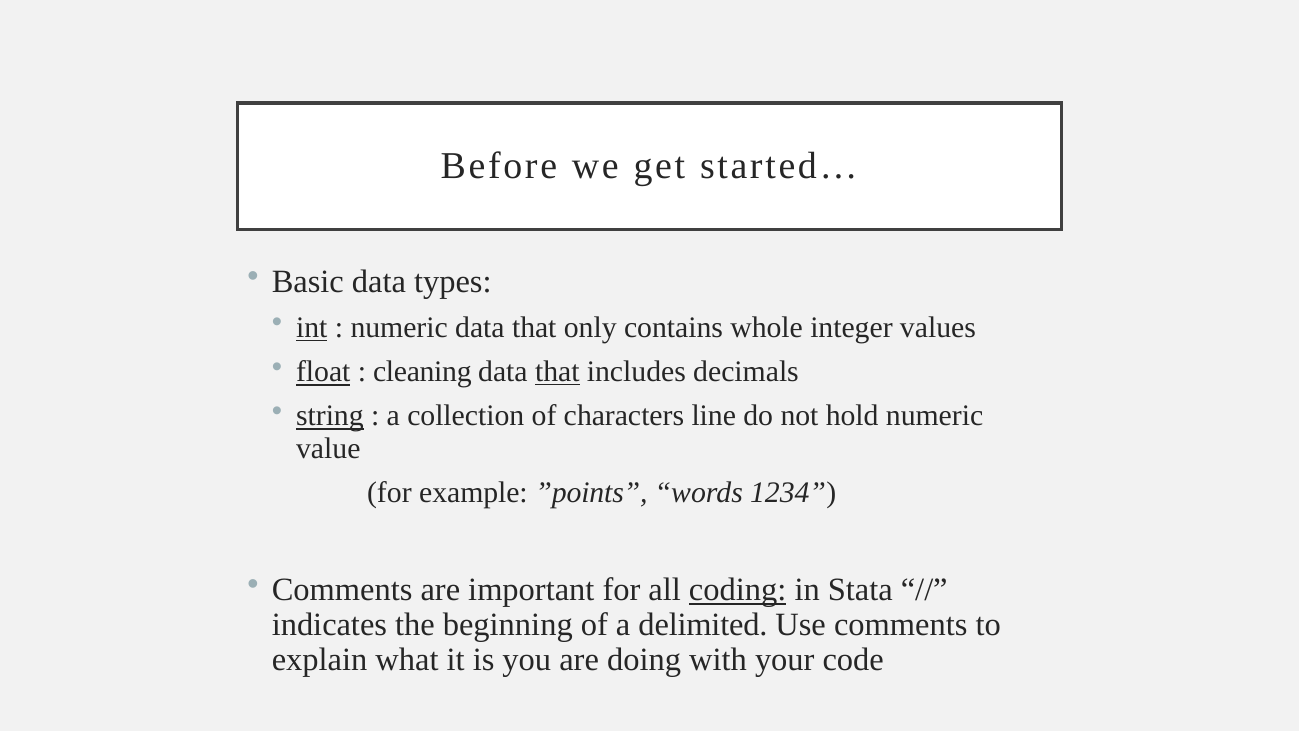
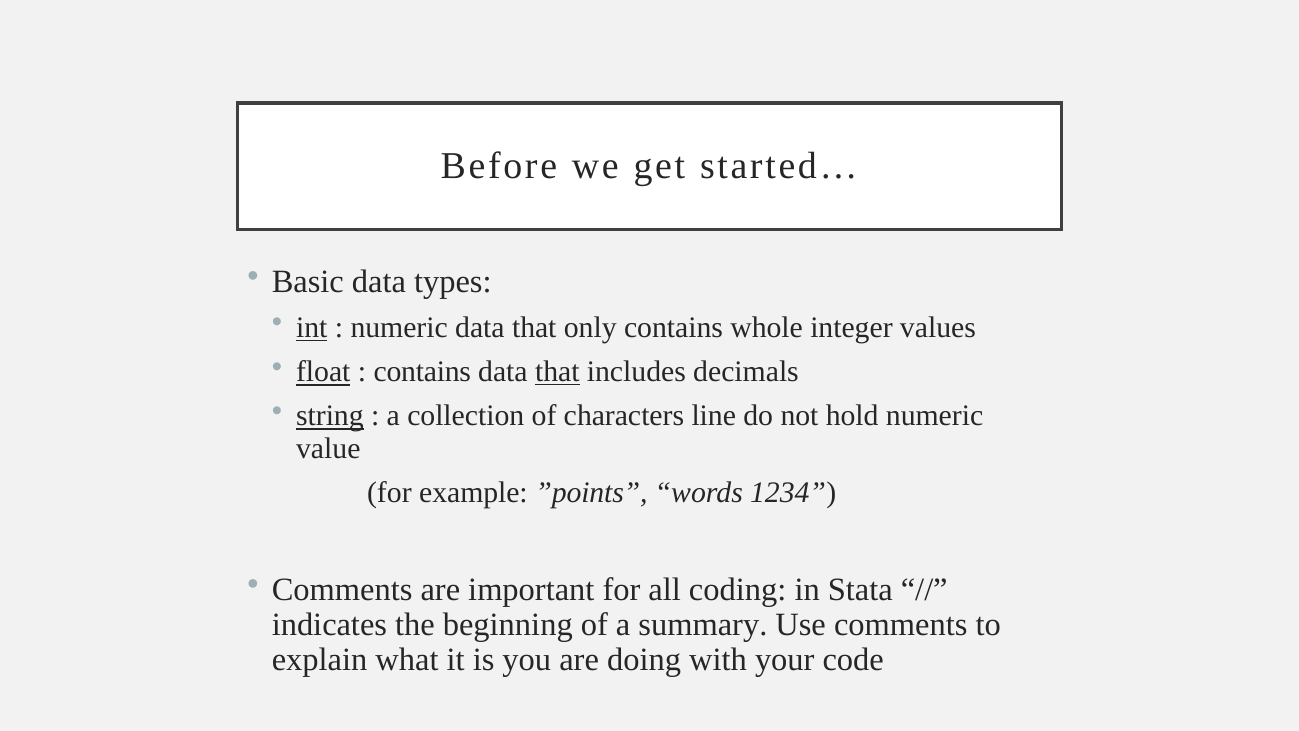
cleaning: cleaning -> contains (422, 372)
coding underline: present -> none (738, 590)
delimited: delimited -> summary (703, 625)
